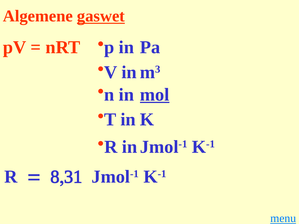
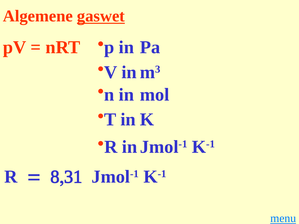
mol underline: present -> none (155, 95)
